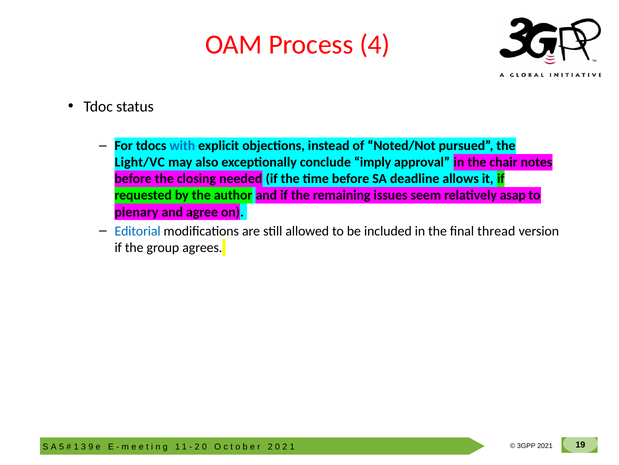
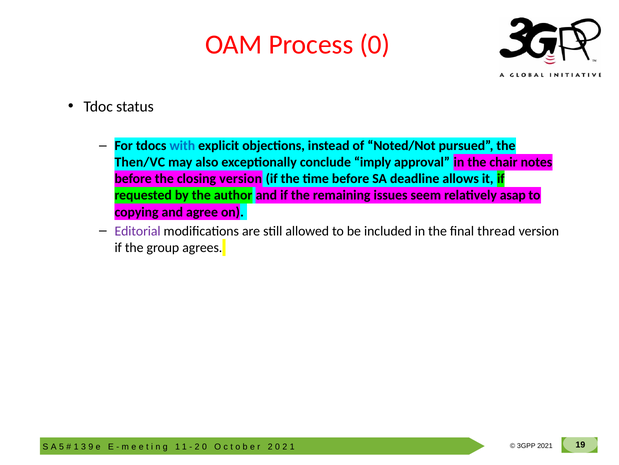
Process 4: 4 -> 0 (375, 45)
Light/VC: Light/VC -> Then/VC (140, 162)
closing needed: needed -> version (241, 179)
plenary: plenary -> copying (137, 212)
Editorial colour: blue -> purple (138, 231)
